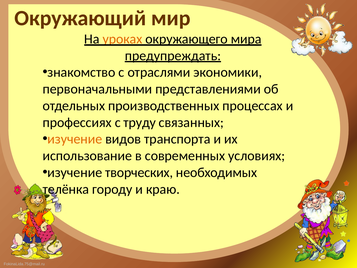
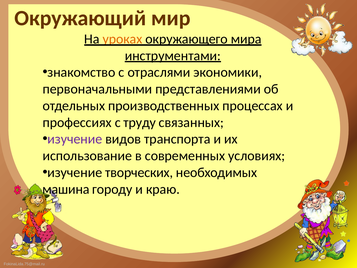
предупреждать: предупреждать -> инструментами (173, 56)
изучение colour: orange -> purple (75, 139)
телёнка: телёнка -> машина (66, 189)
